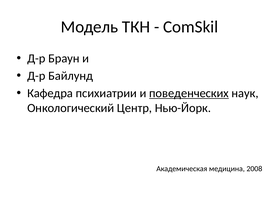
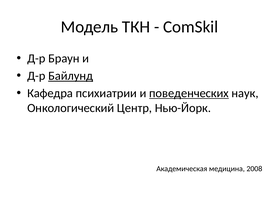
Байлунд underline: none -> present (71, 76)
